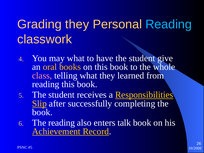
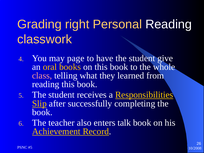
Grading they: they -> right (77, 24)
Reading colour: light blue -> white (169, 24)
may what: what -> page (76, 58)
The reading: reading -> teacher (62, 123)
